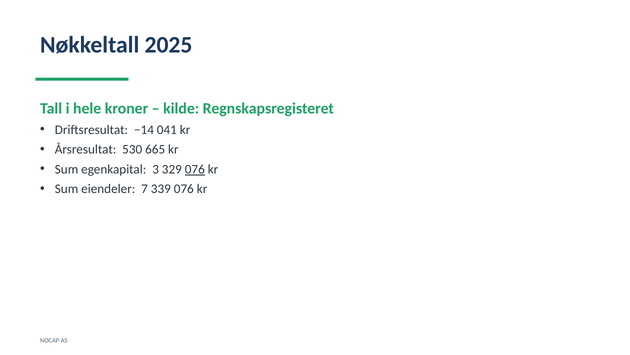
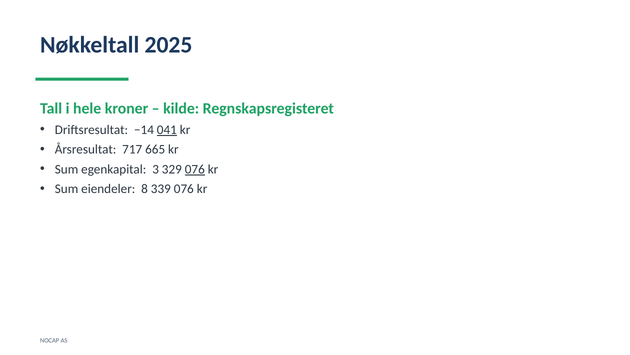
041 underline: none -> present (167, 130)
530: 530 -> 717 (132, 149)
7: 7 -> 8 (145, 189)
